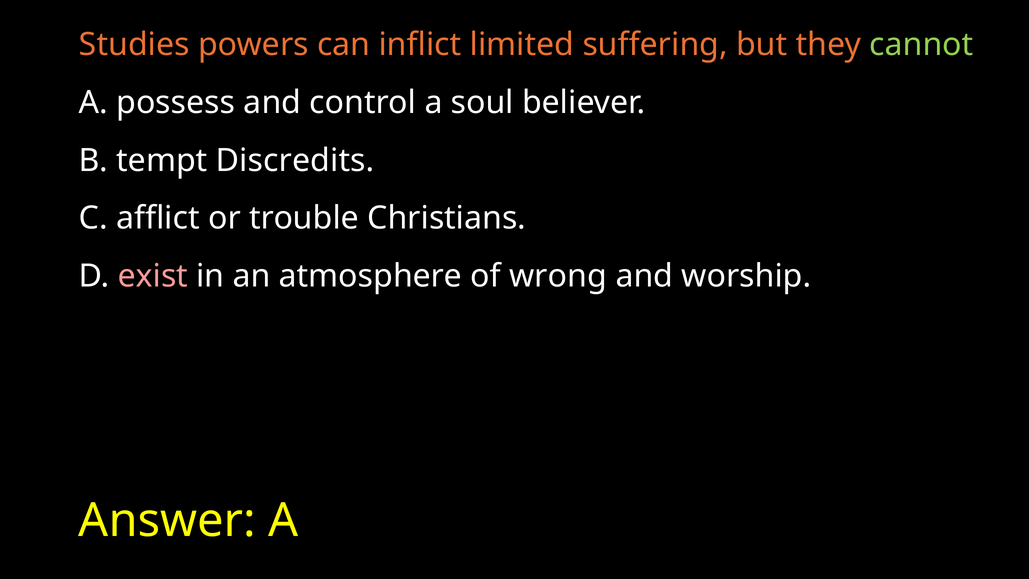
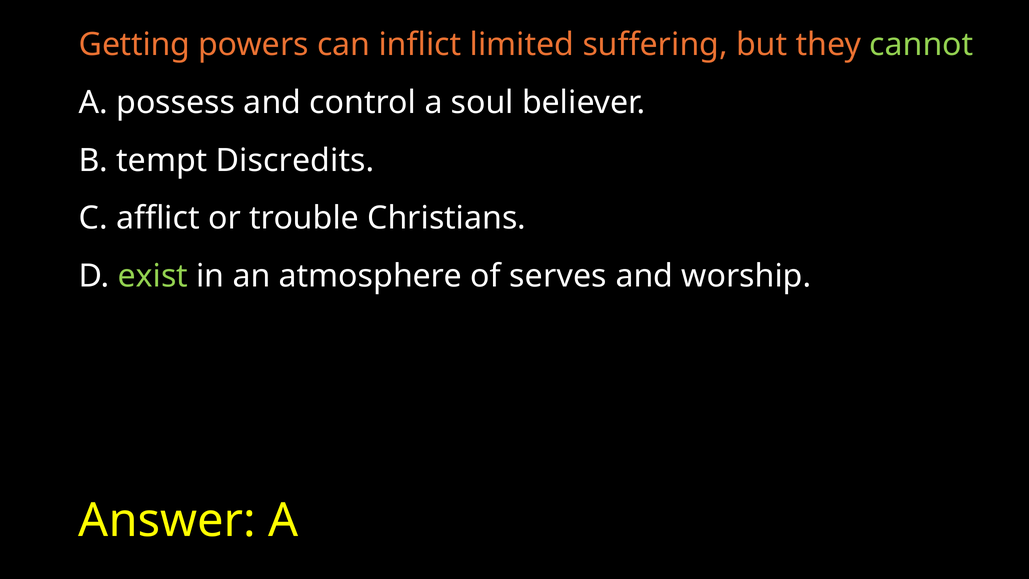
Studies: Studies -> Getting (134, 45)
exist colour: pink -> light green (153, 276)
wrong: wrong -> serves (558, 276)
